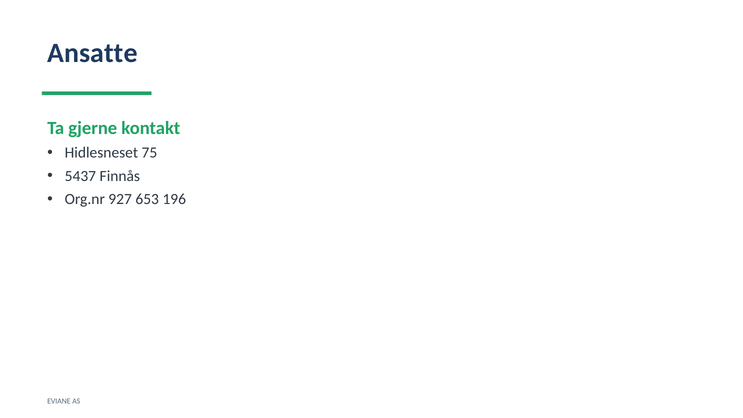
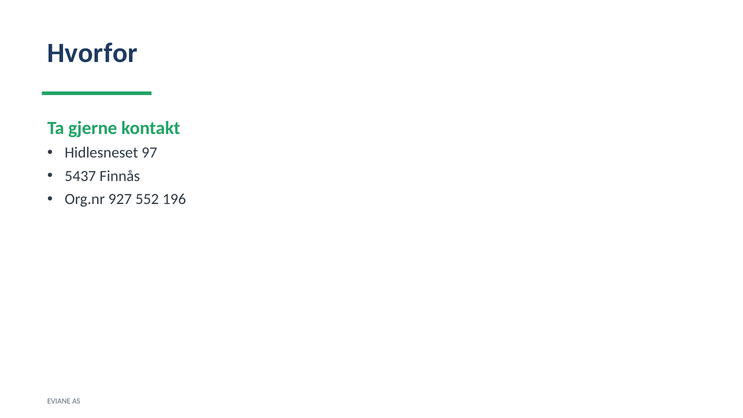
Ansatte: Ansatte -> Hvorfor (92, 53)
75: 75 -> 97 (149, 153)
653: 653 -> 552 (147, 199)
